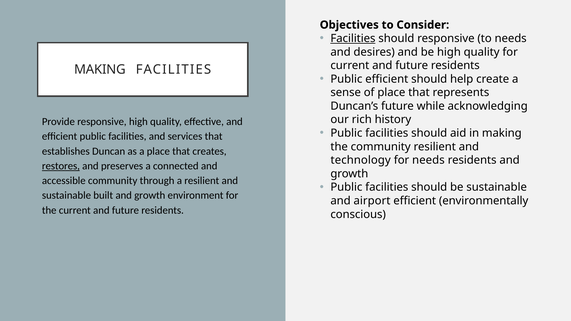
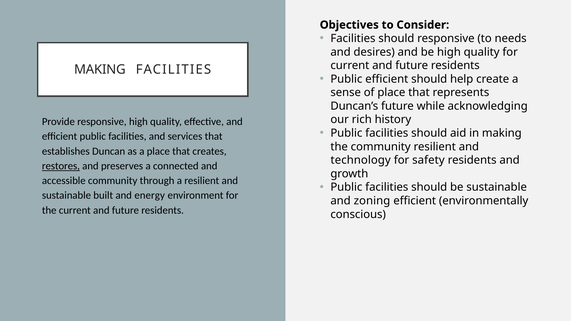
Facilities underline: present -> none (353, 38)
for needs: needs -> safety (428, 160)
built and growth: growth -> energy (150, 196)
airport: airport -> zoning (372, 201)
